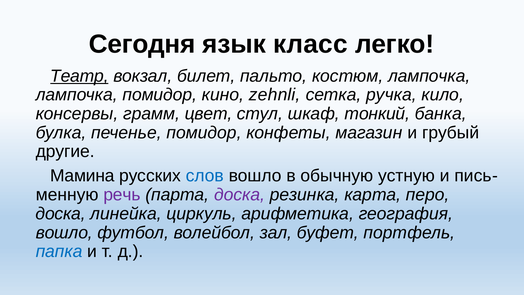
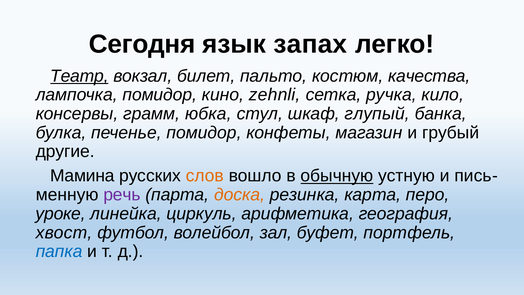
класс: класс -> запах (310, 44)
костюм лампочка: лампочка -> качества (429, 76)
цвет: цвет -> юбка (208, 114)
тонкий: тонкий -> глупый (377, 114)
слов colour: blue -> orange (205, 176)
обычную underline: none -> present (337, 176)
доска colour: purple -> orange (240, 195)
доска: доска -> уроке (61, 213)
вошло: вошло -> хвост (64, 232)
